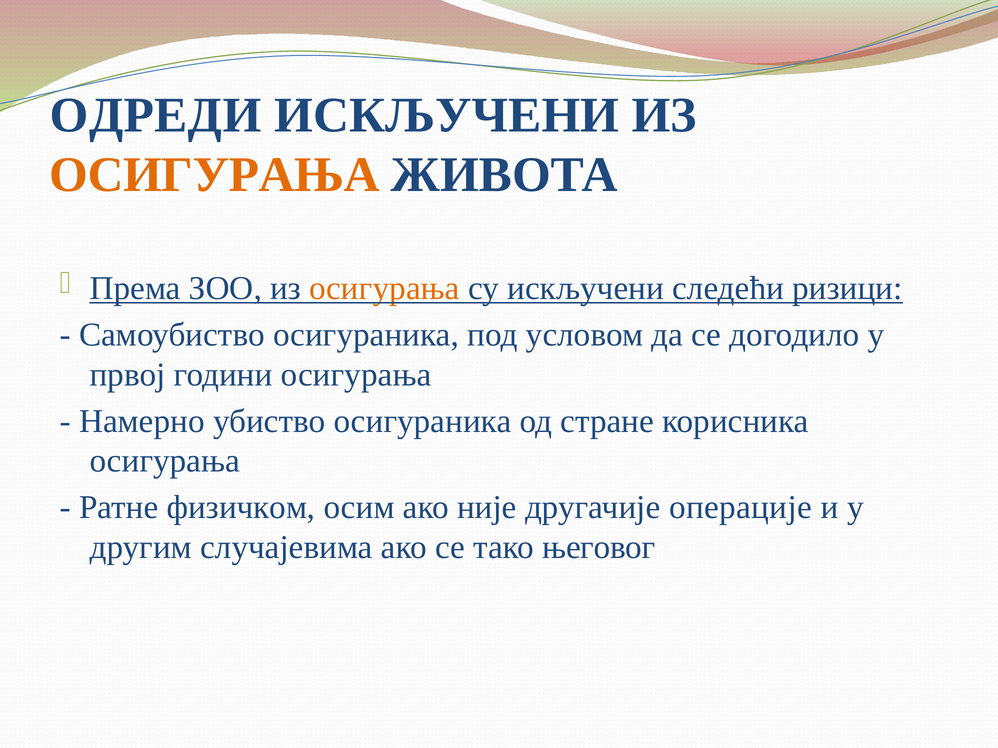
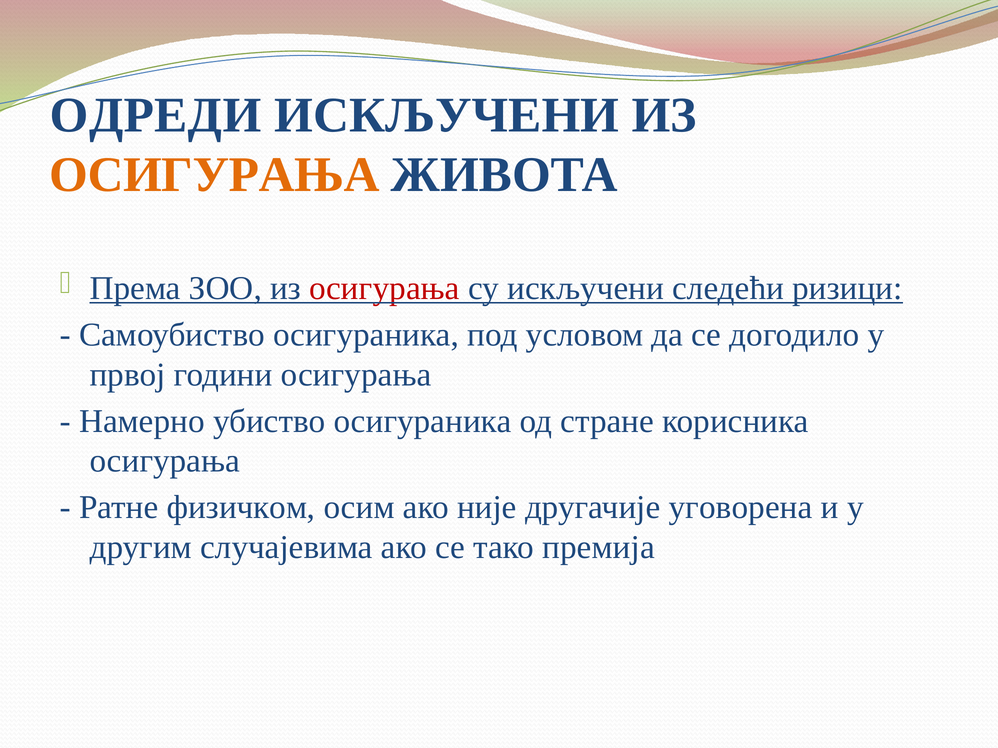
осигурања colour: orange -> red (385, 288)
операције: операције -> уговорена (741, 508)
његовог: његовог -> премија (599, 548)
